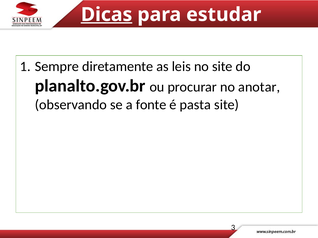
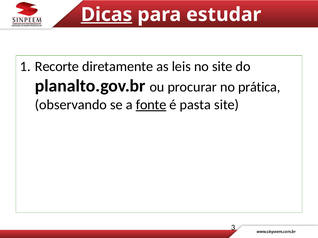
Sempre: Sempre -> Recorte (57, 67)
anotar: anotar -> prática (259, 87)
fonte underline: none -> present (151, 105)
